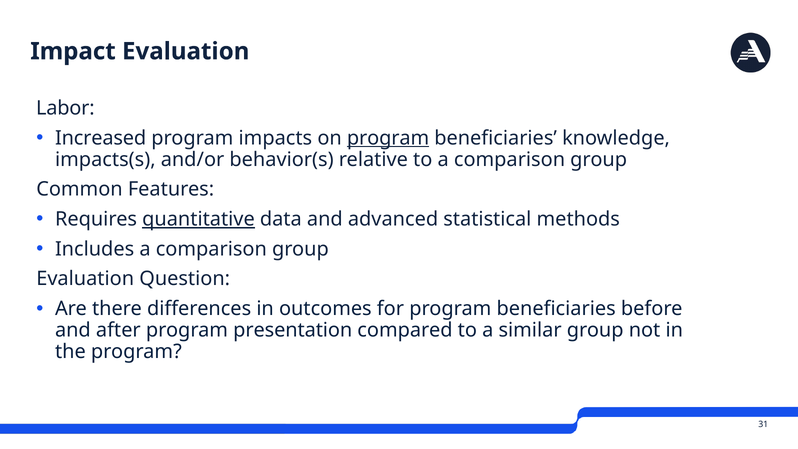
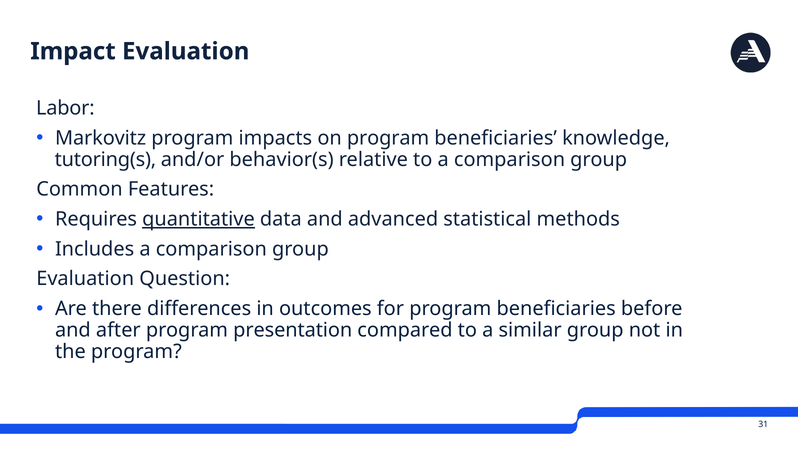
Increased: Increased -> Markovitz (101, 138)
program underline: present -> none (388, 138)
impacts(s: impacts(s -> tutoring(s (105, 159)
